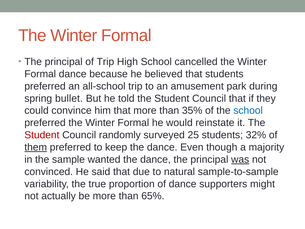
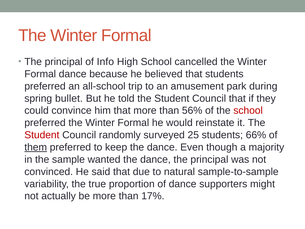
of Trip: Trip -> Info (105, 62)
35%: 35% -> 56% (192, 111)
school colour: blue -> red (248, 111)
32%: 32% -> 66% (256, 135)
was underline: present -> none (240, 159)
65%: 65% -> 17% (153, 196)
